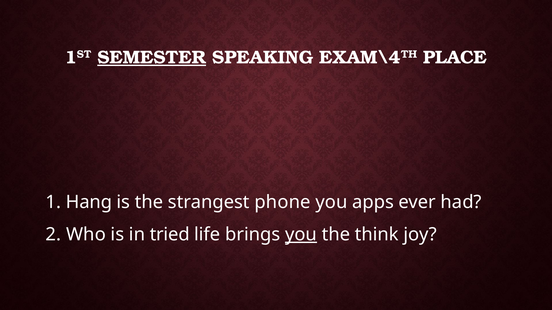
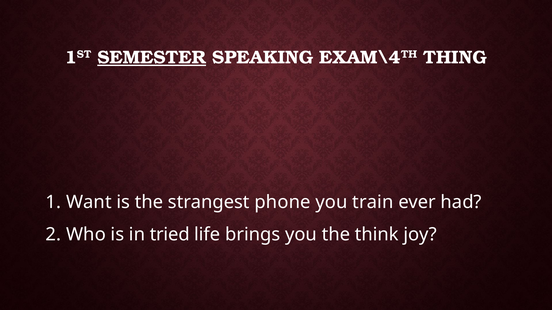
PLACE: PLACE -> THING (455, 57)
Hang: Hang -> Want (89, 203)
apps: apps -> train (373, 203)
you underline: present -> none (301, 235)
